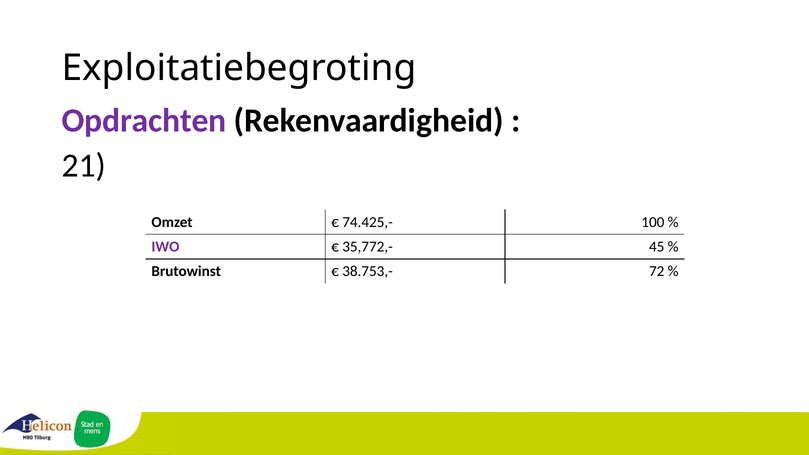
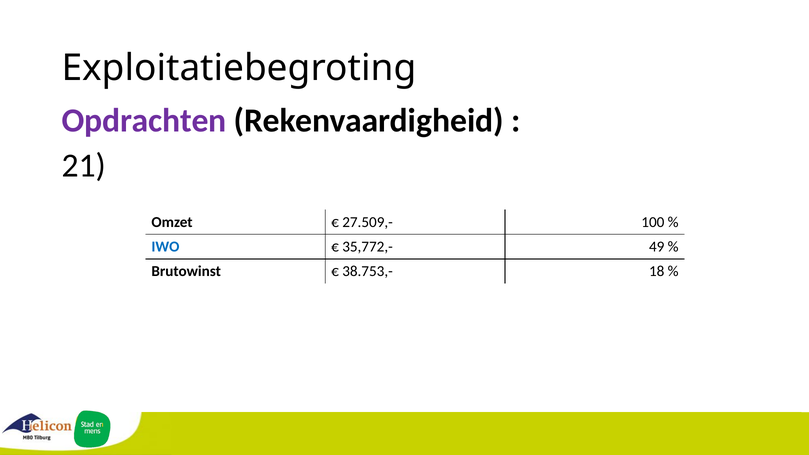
74.425,-: 74.425,- -> 27.509,- (368, 222)
IWO colour: purple -> blue (165, 247)
45: 45 -> 49 (657, 247)
72: 72 -> 18 (657, 271)
